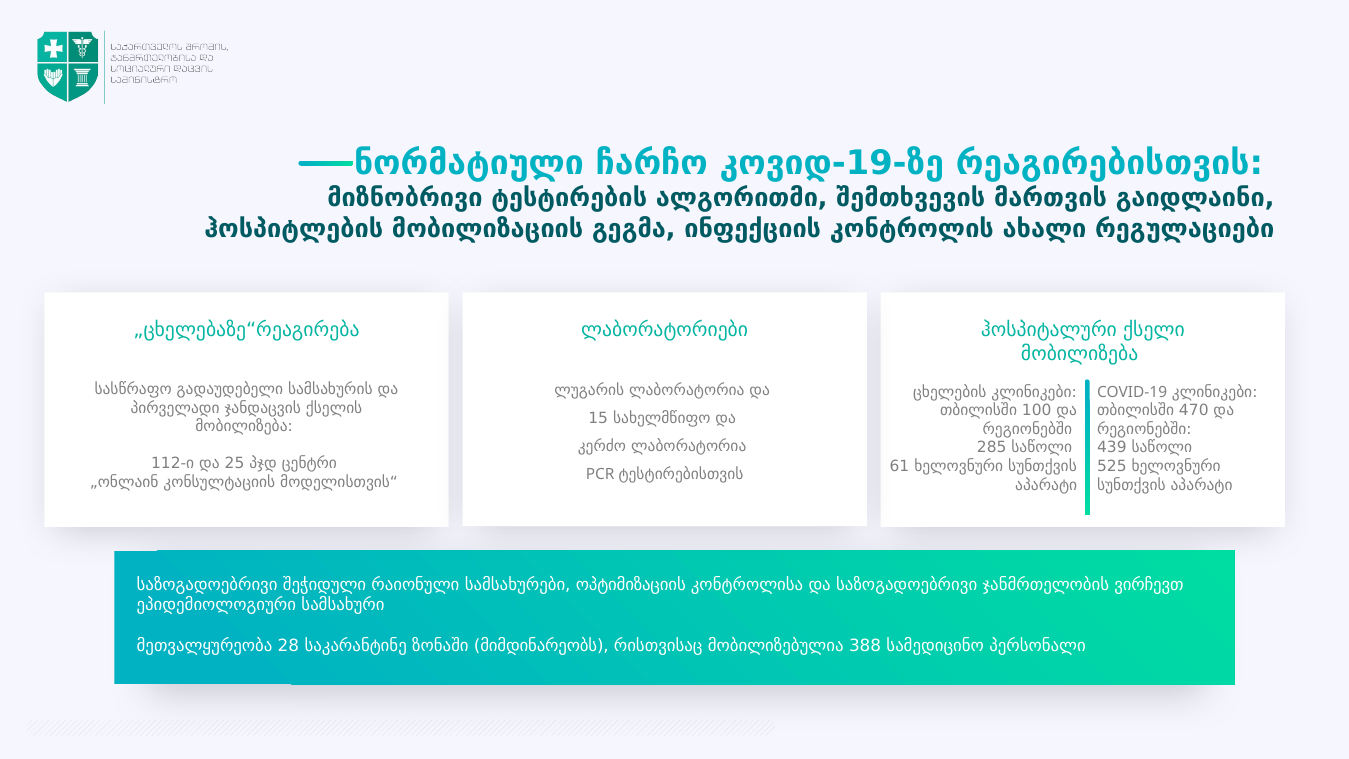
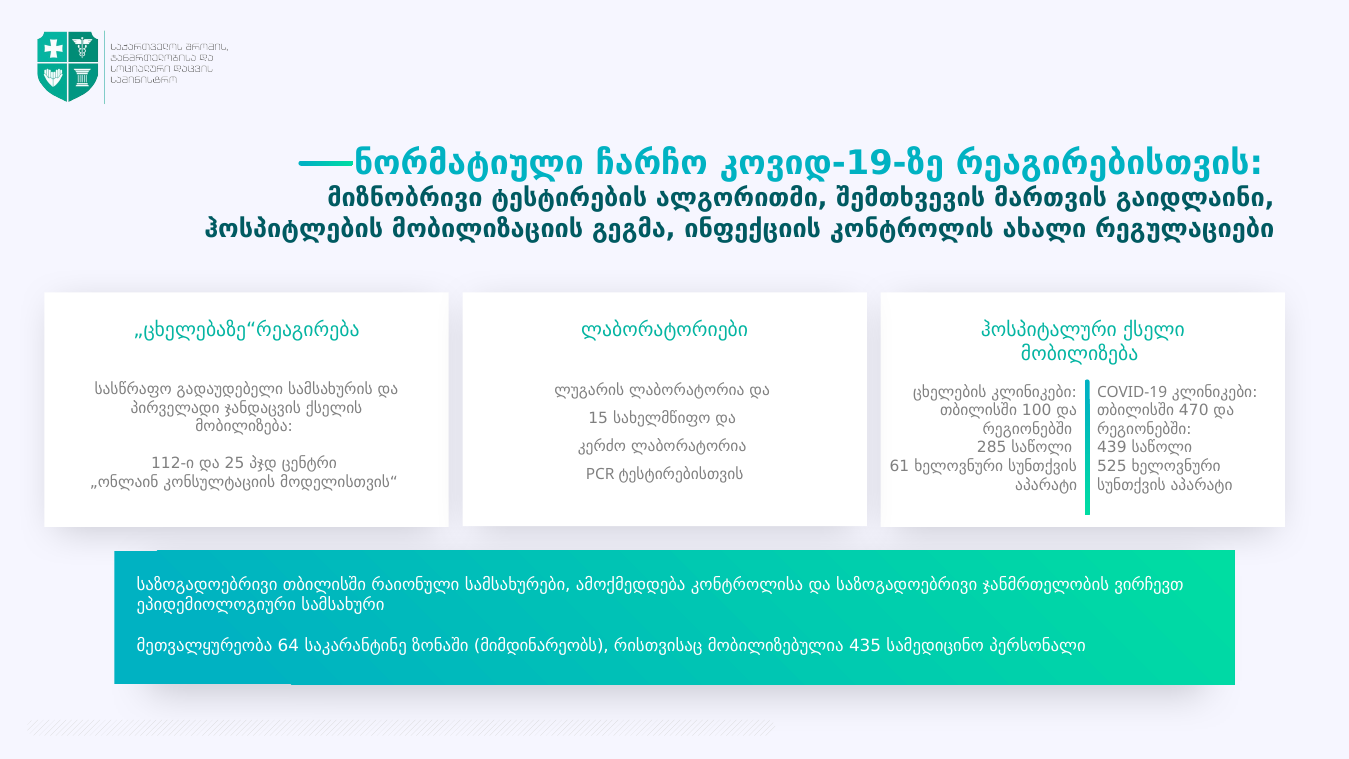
საზოგადოებრივი შეჭიდული: შეჭიდული -> თბილისში (325, 585)
ოპტიმიზაციის: ოპტიმიზაციის -> ამოქმედდება (631, 585)
28: 28 -> 64 (288, 646)
388: 388 -> 435 (865, 646)
